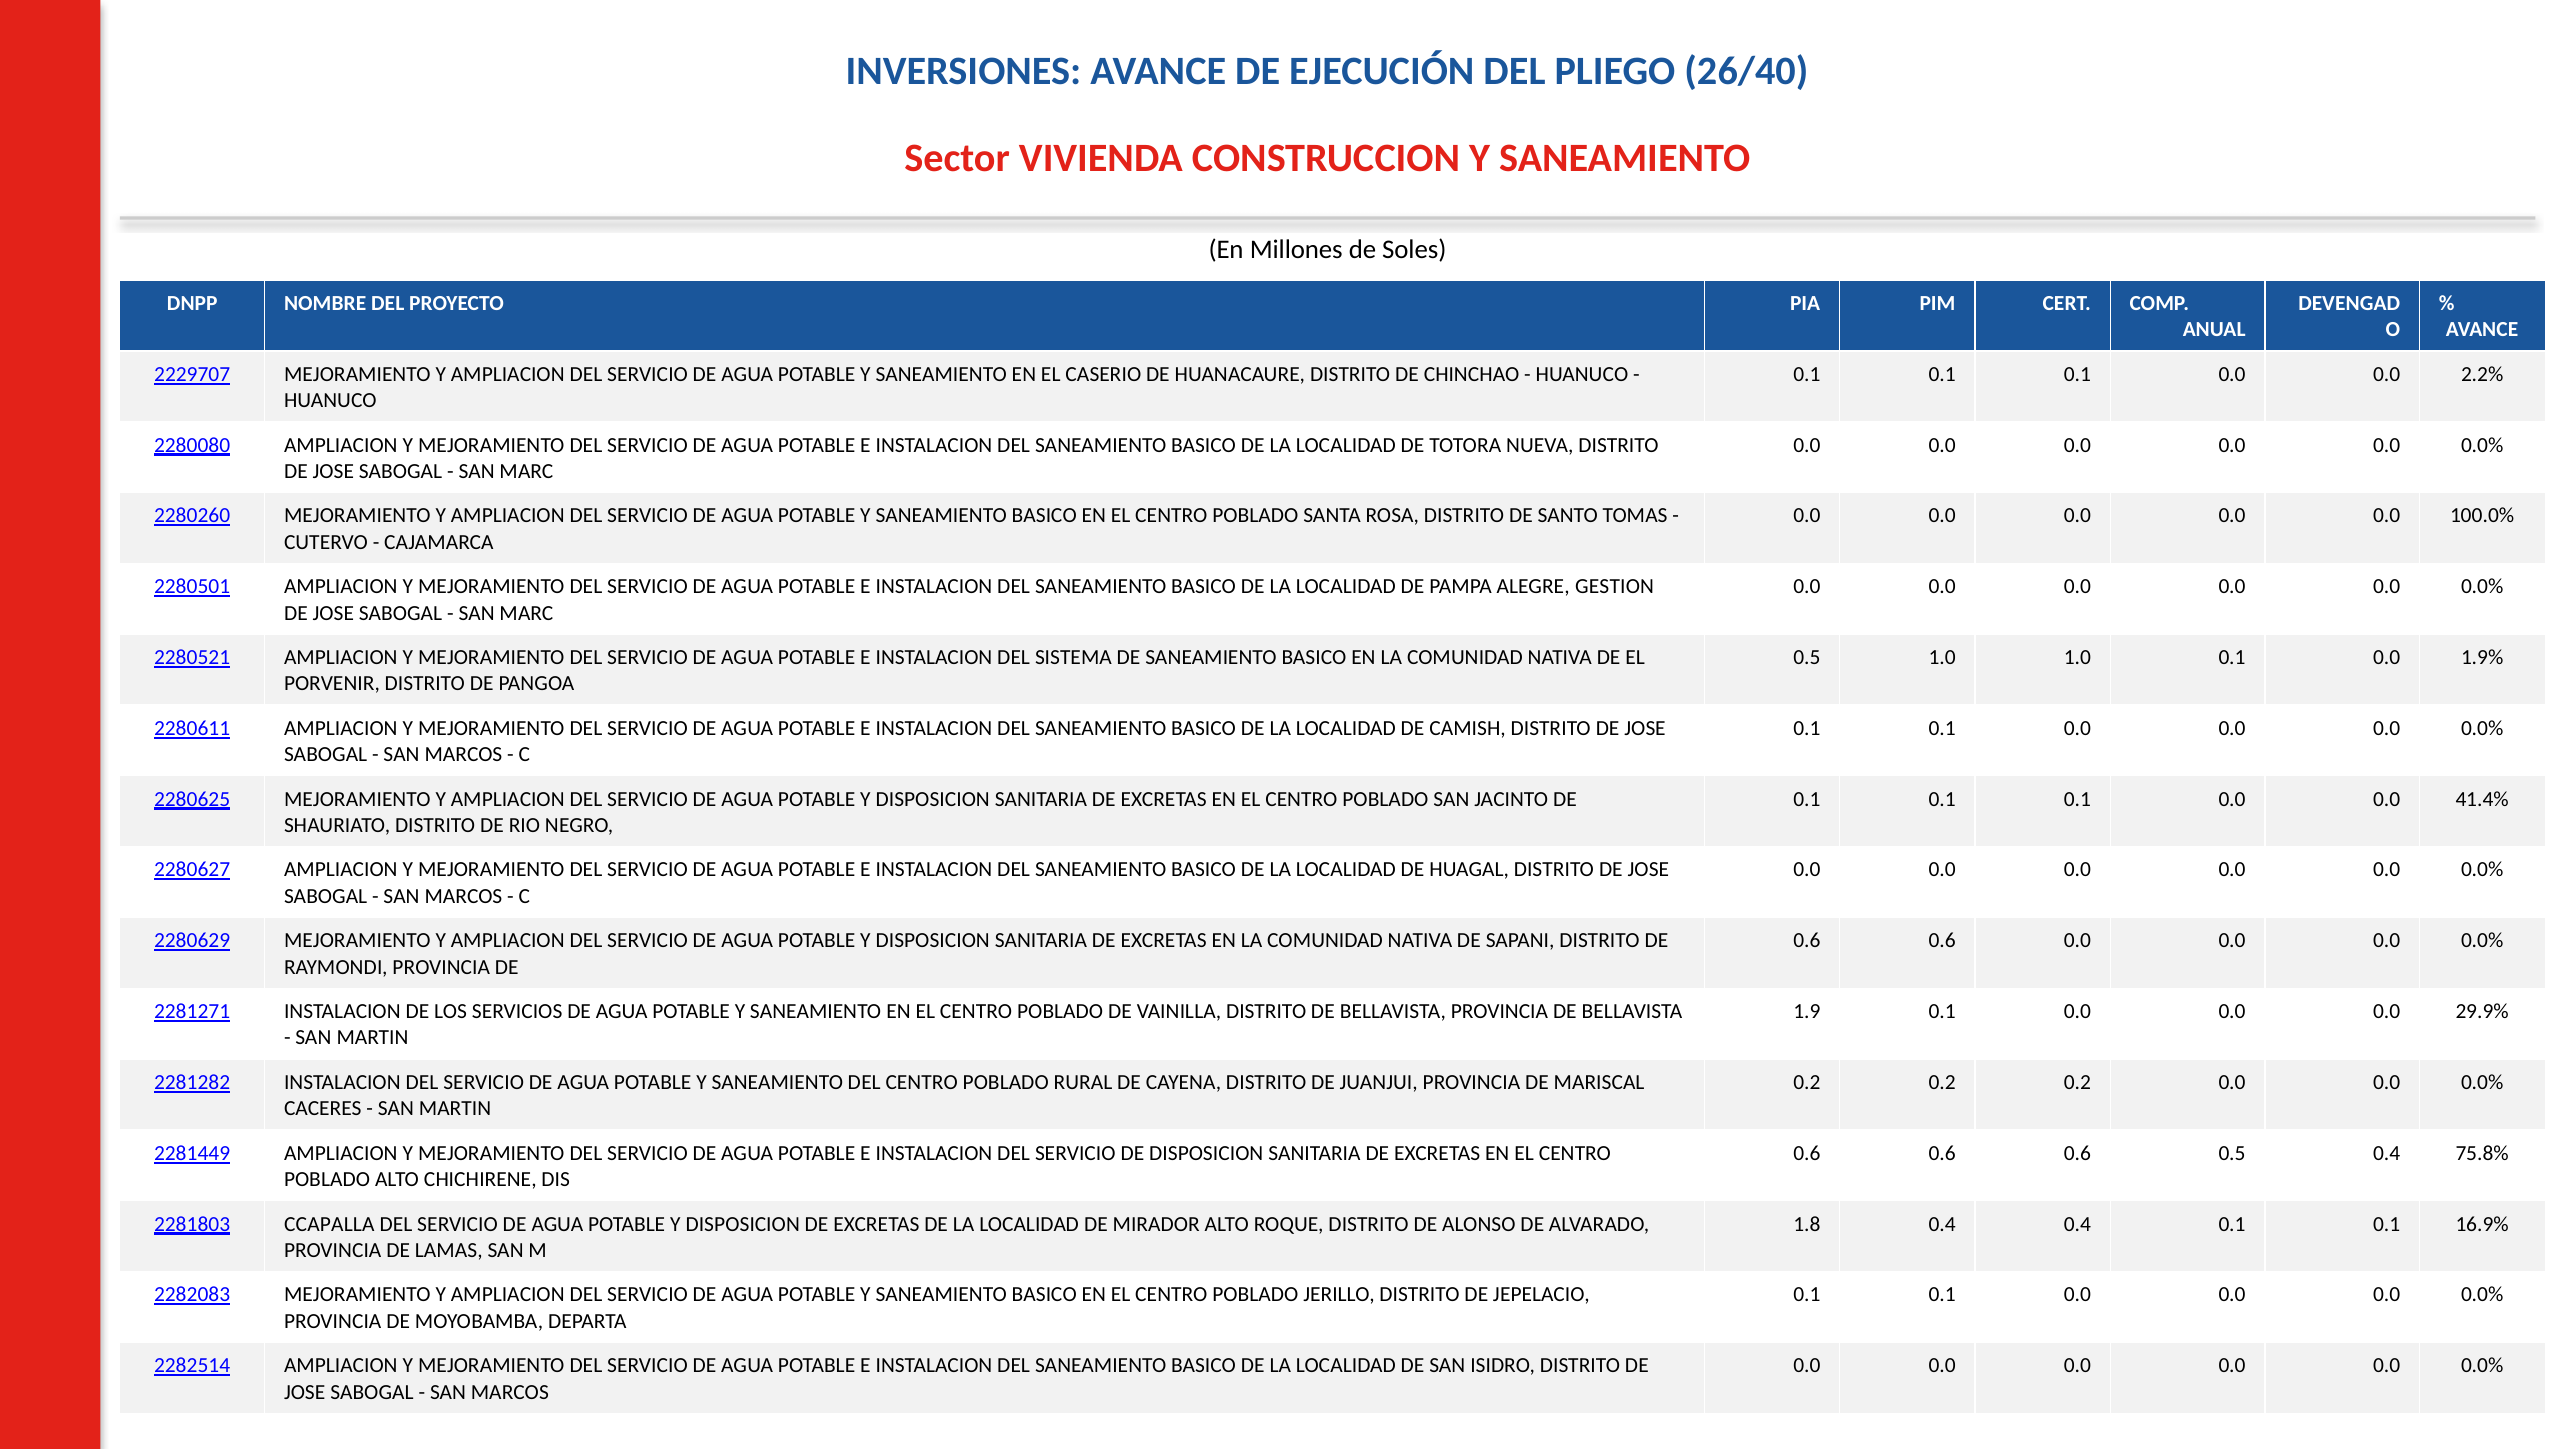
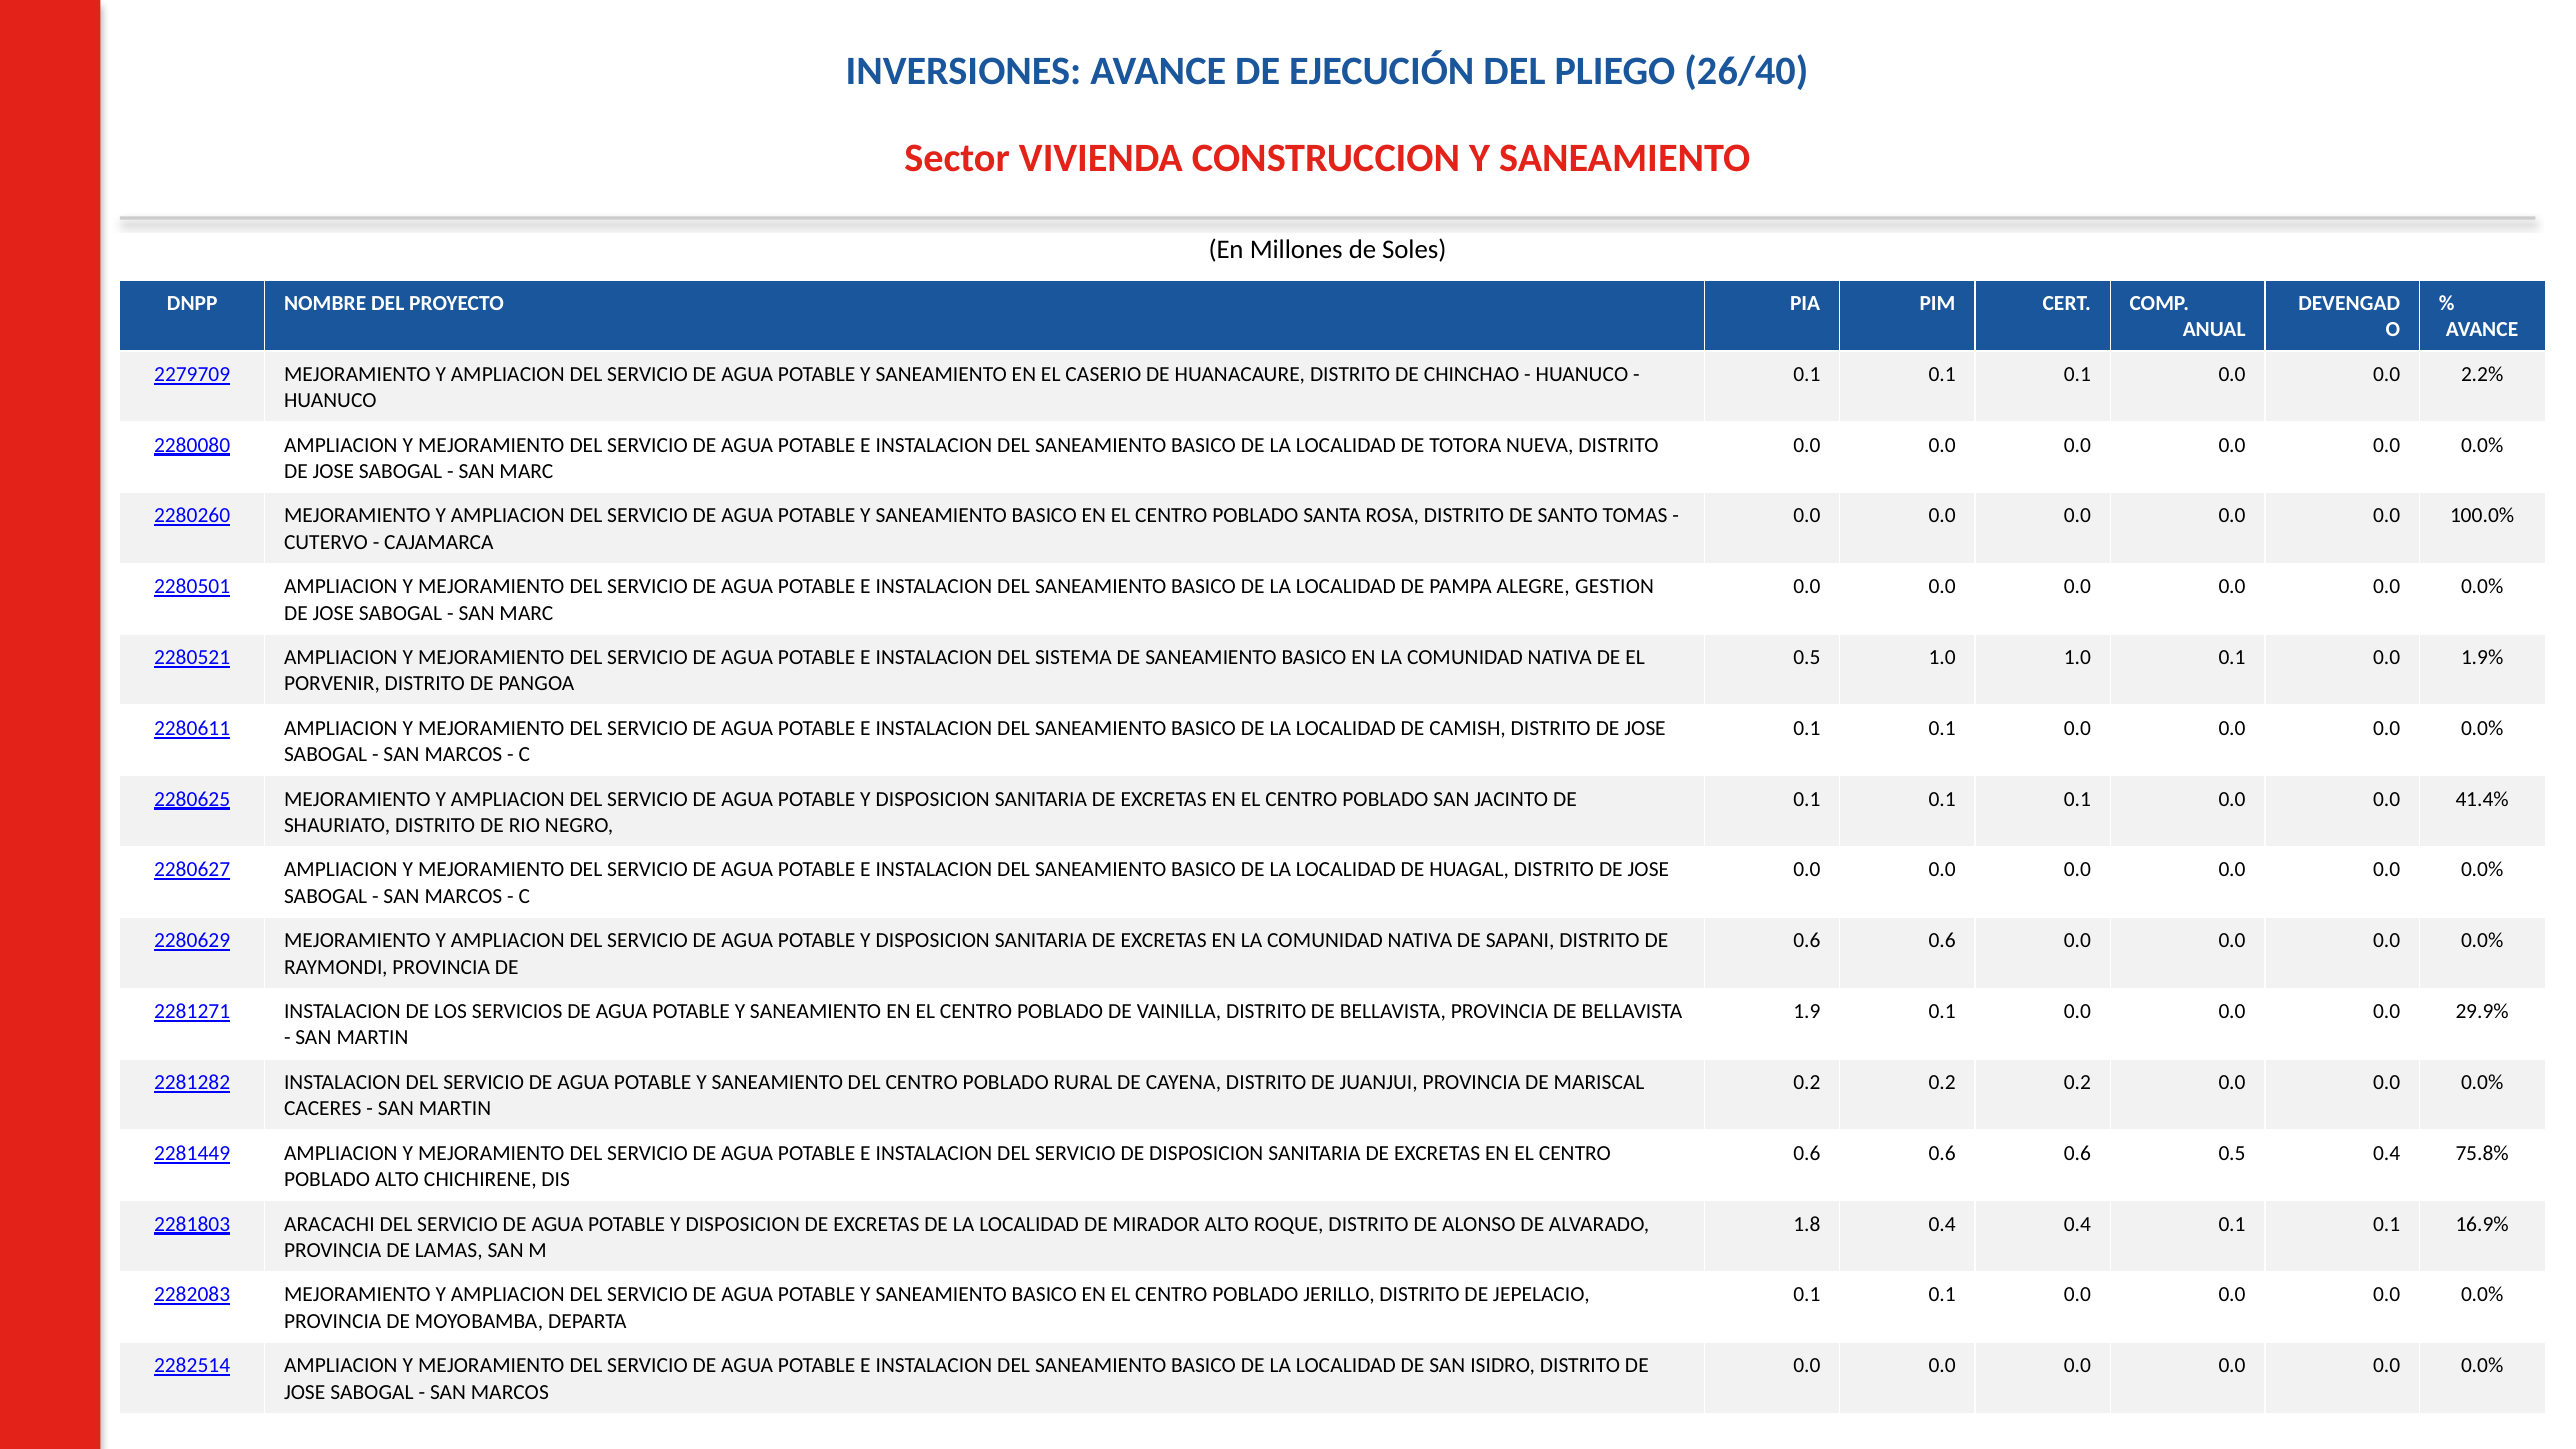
2229707: 2229707 -> 2279709 (192, 374)
CCAPALLA: CCAPALLA -> ARACACHI (329, 1224)
